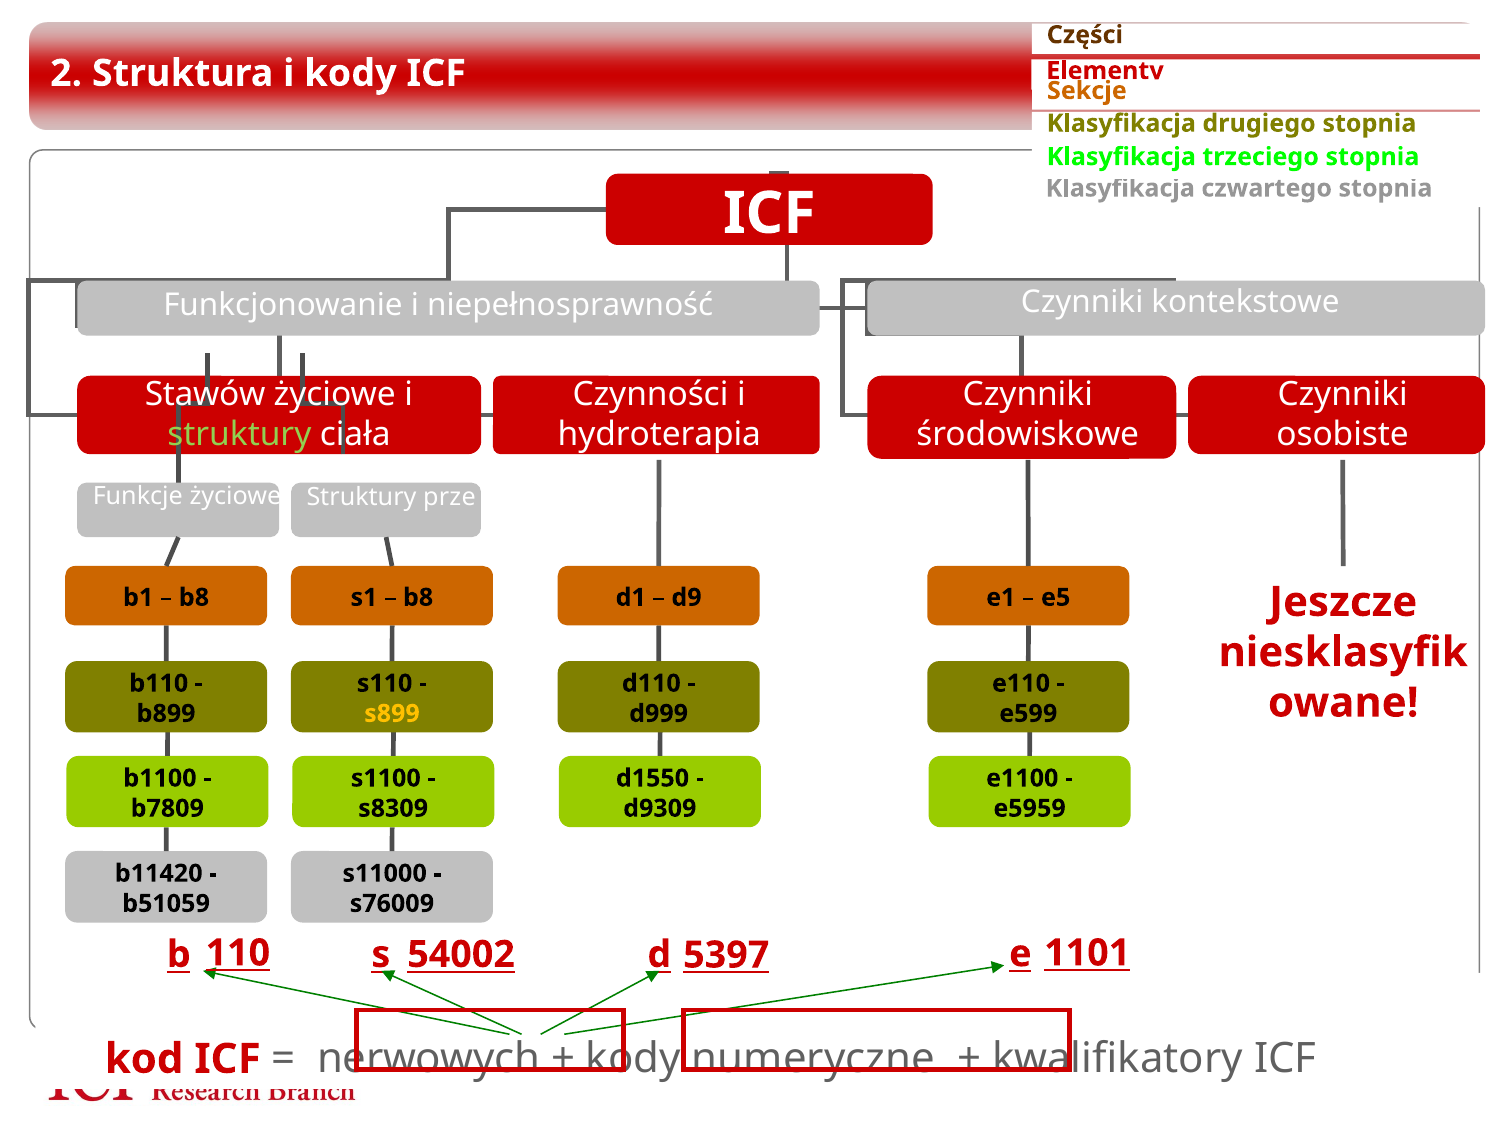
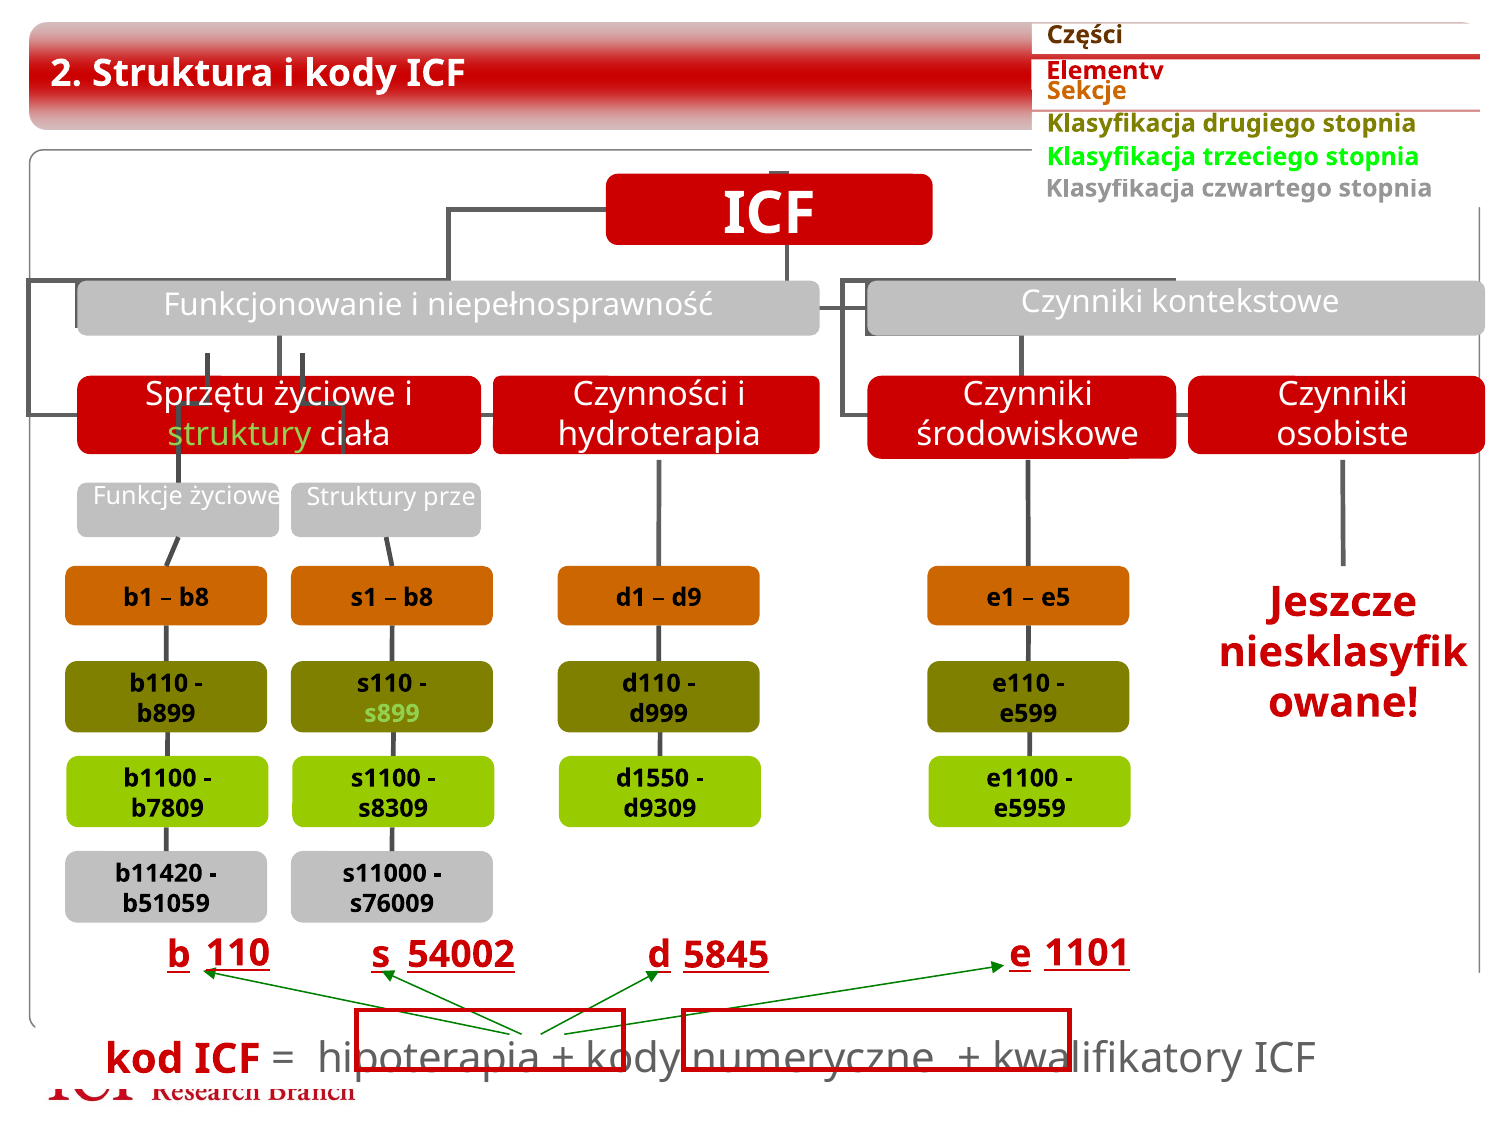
Stawów: Stawów -> Sprzętu (205, 394)
s899 colour: yellow -> light green (392, 713)
5397: 5397 -> 5845 (726, 955)
nerwowych: nerwowych -> hipoterapia (429, 1059)
